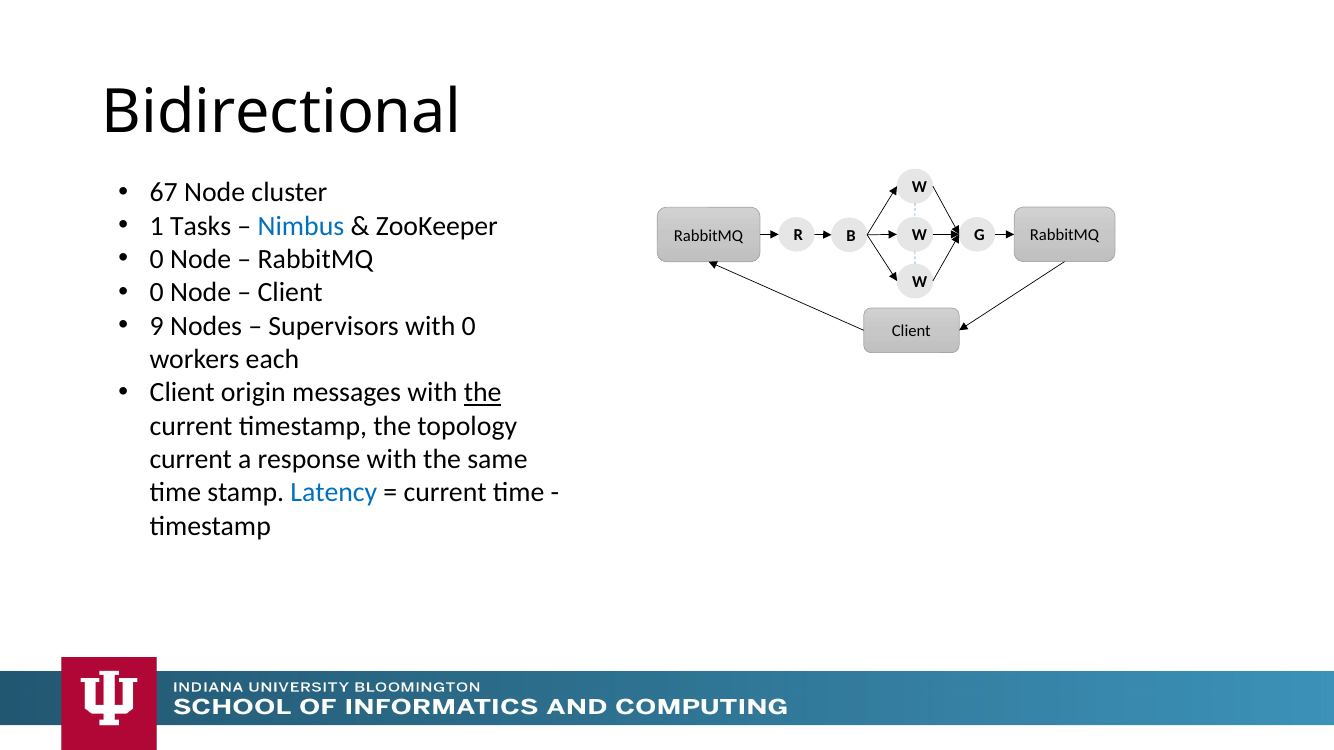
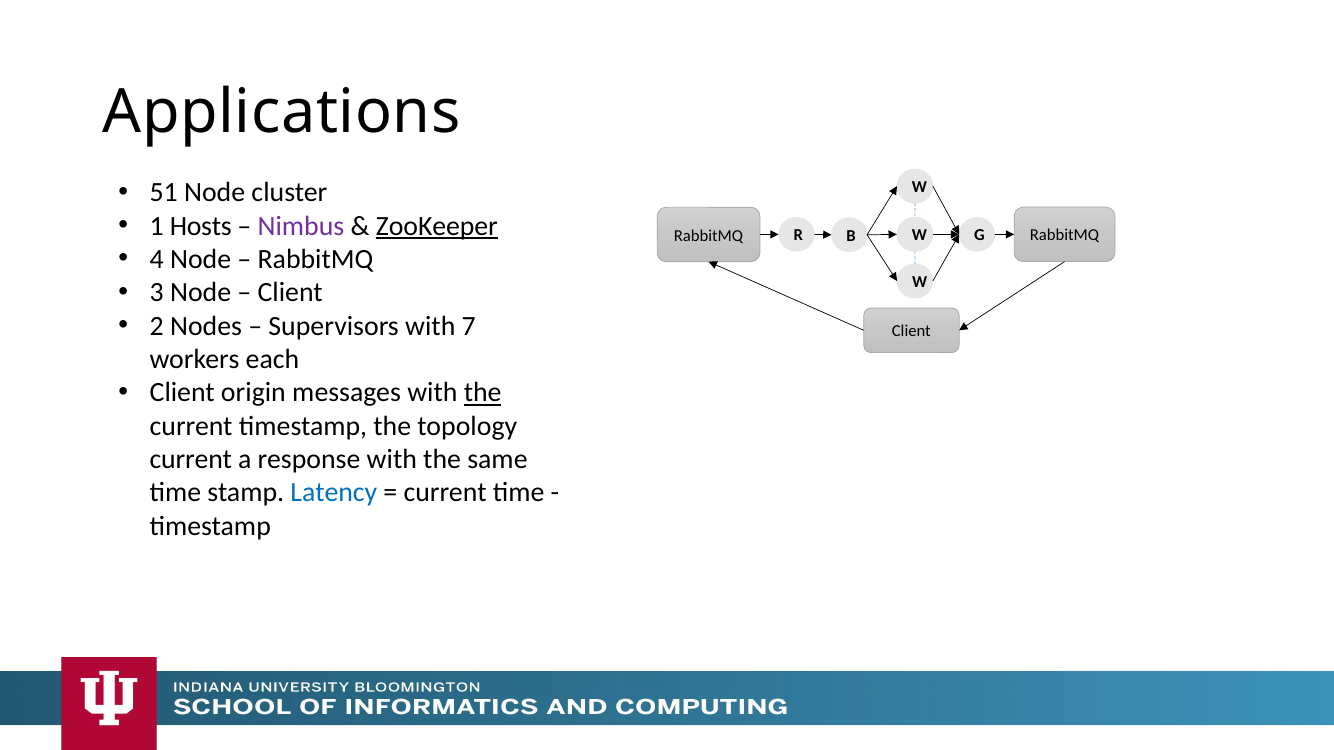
Bidirectional: Bidirectional -> Applications (281, 112)
67: 67 -> 51 (164, 193)
Tasks: Tasks -> Hosts (201, 226)
Nimbus colour: blue -> purple (301, 226)
ZooKeeper underline: none -> present (437, 226)
0: 0 -> 4 (157, 259)
0: 0 -> 3 (157, 293)
9: 9 -> 2 (157, 326)
with 0: 0 -> 7 (469, 326)
